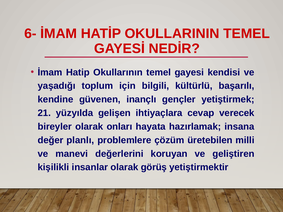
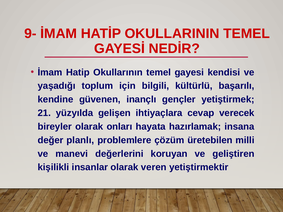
6-: 6- -> 9- (30, 34)
görüş: görüş -> veren (154, 167)
